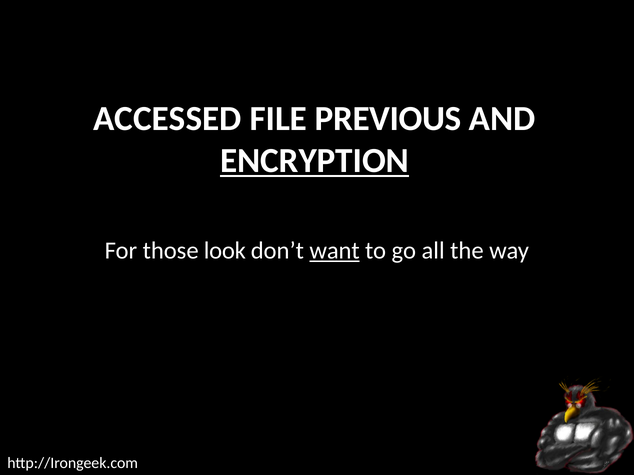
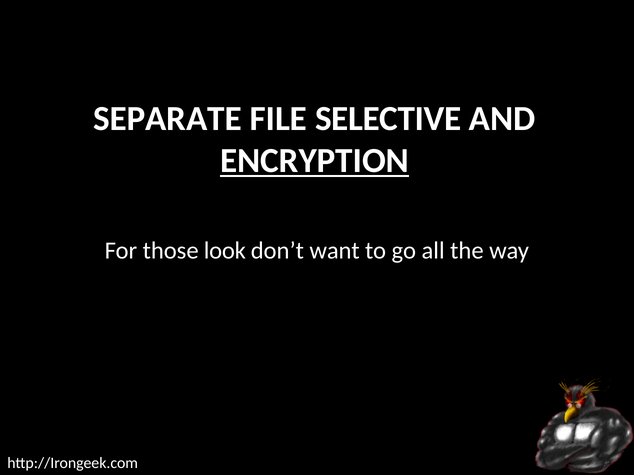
ACCESSED: ACCESSED -> SEPARATE (167, 119)
PREVIOUS: PREVIOUS -> SELECTIVE (388, 119)
want underline: present -> none (335, 251)
